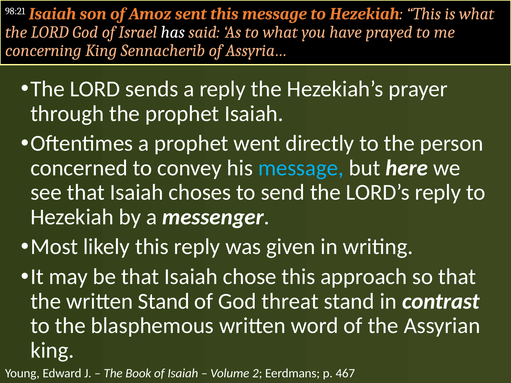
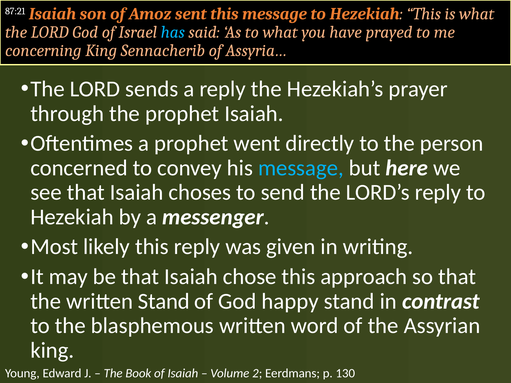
98:21: 98:21 -> 87:21 (15, 11)
has colour: white -> light blue (173, 32)
threat: threat -> happy (290, 301)
467: 467 -> 130 (345, 374)
